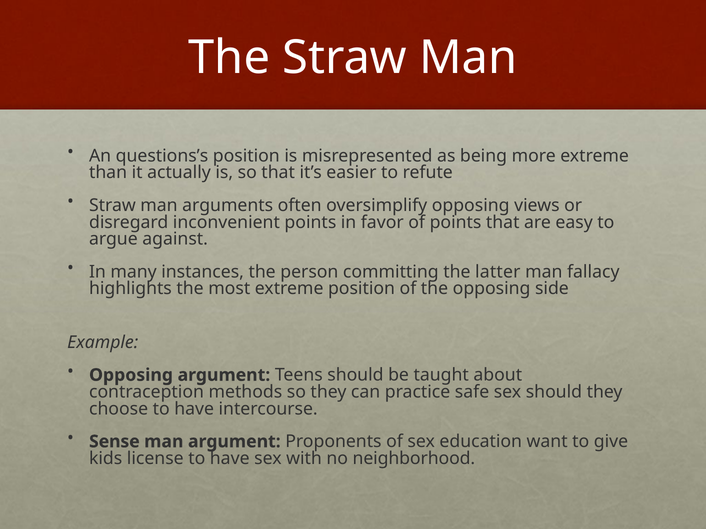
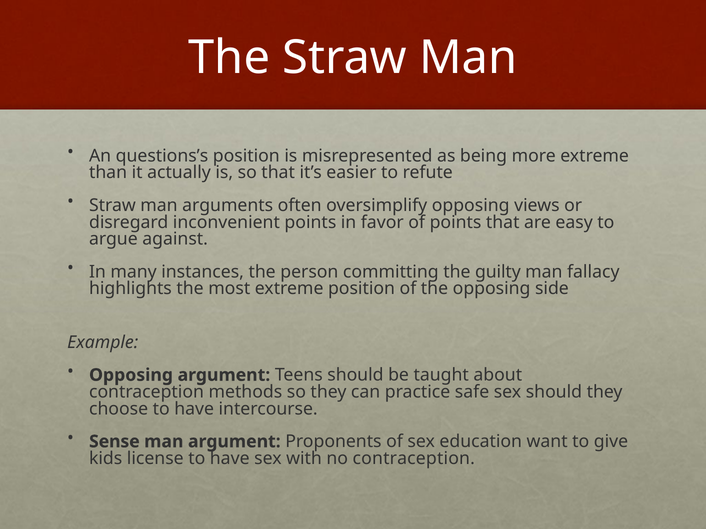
latter: latter -> guilty (498, 272)
no neighborhood: neighborhood -> contraception (414, 459)
